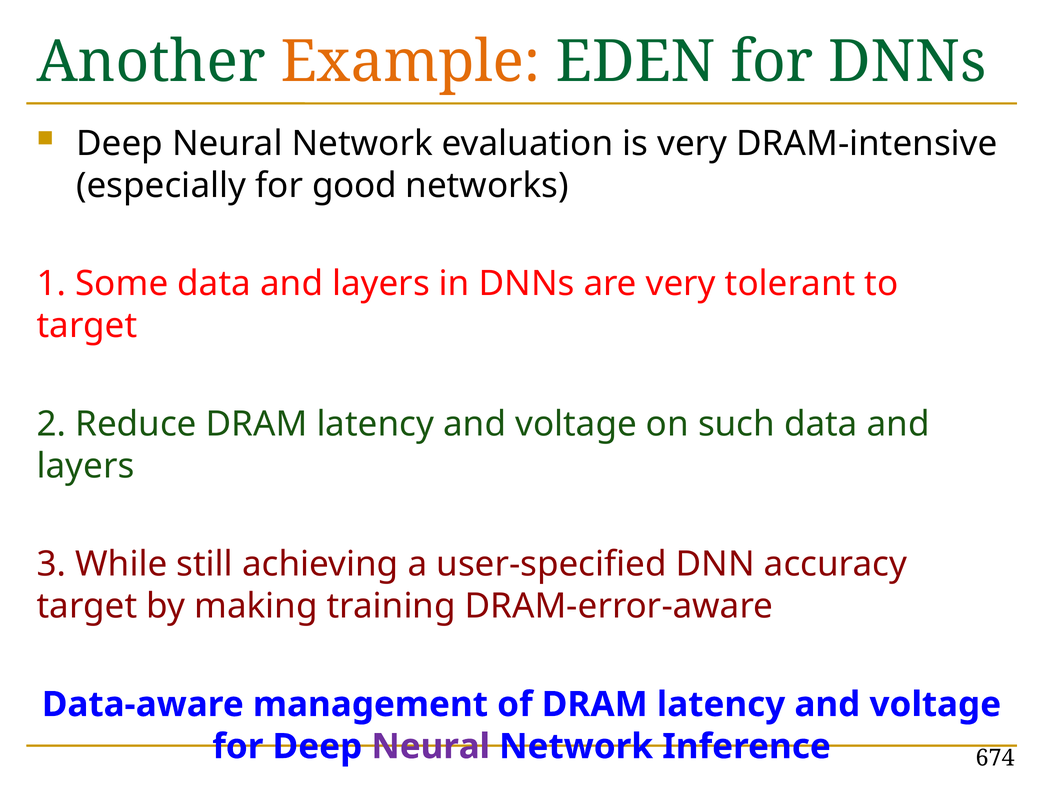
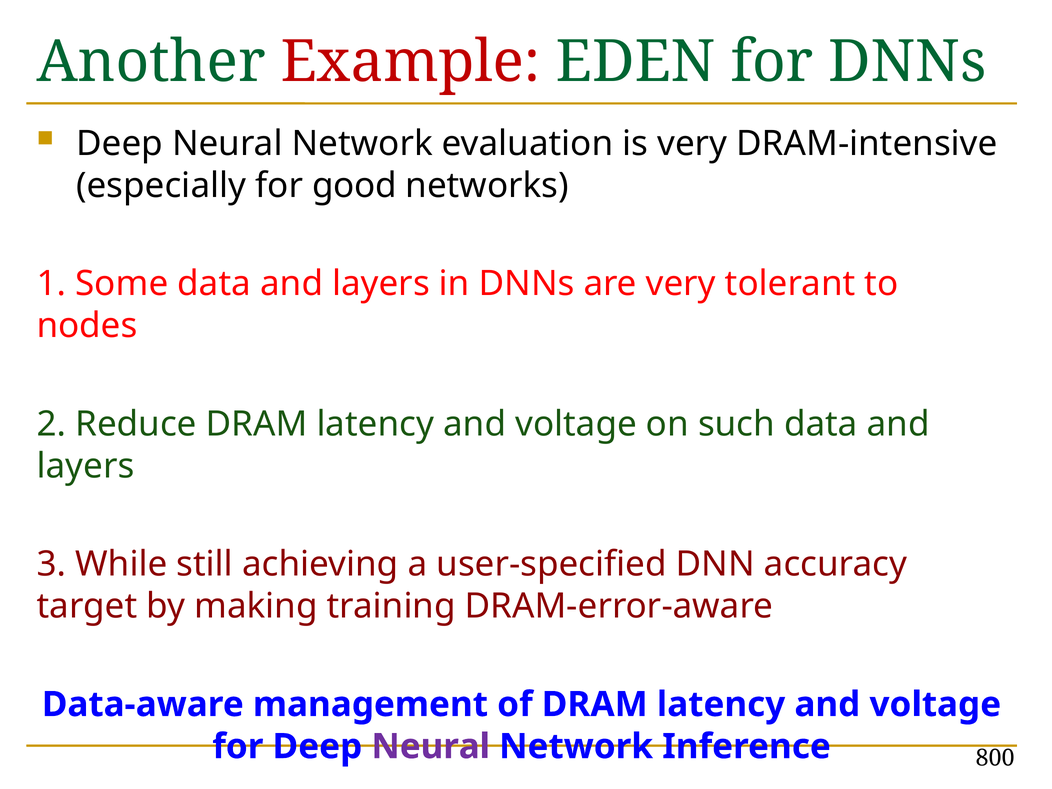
Example colour: orange -> red (411, 62)
target: target -> nodes (87, 326)
674: 674 -> 800 (995, 758)
